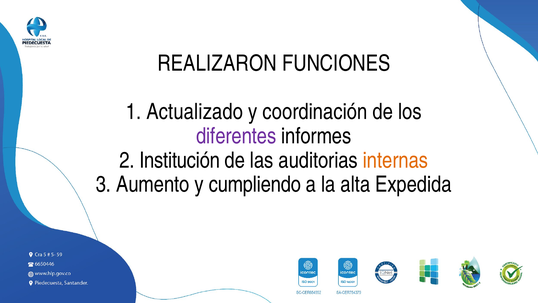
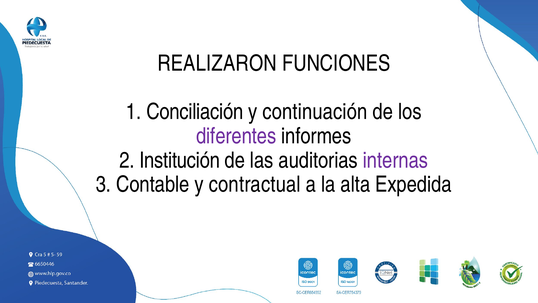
Actualizado: Actualizado -> Conciliación (195, 112)
coordinación: coordinación -> continuación (315, 112)
internas colour: orange -> purple (396, 160)
Aumento: Aumento -> Contable (153, 184)
cumpliendo: cumpliendo -> contractual (255, 184)
